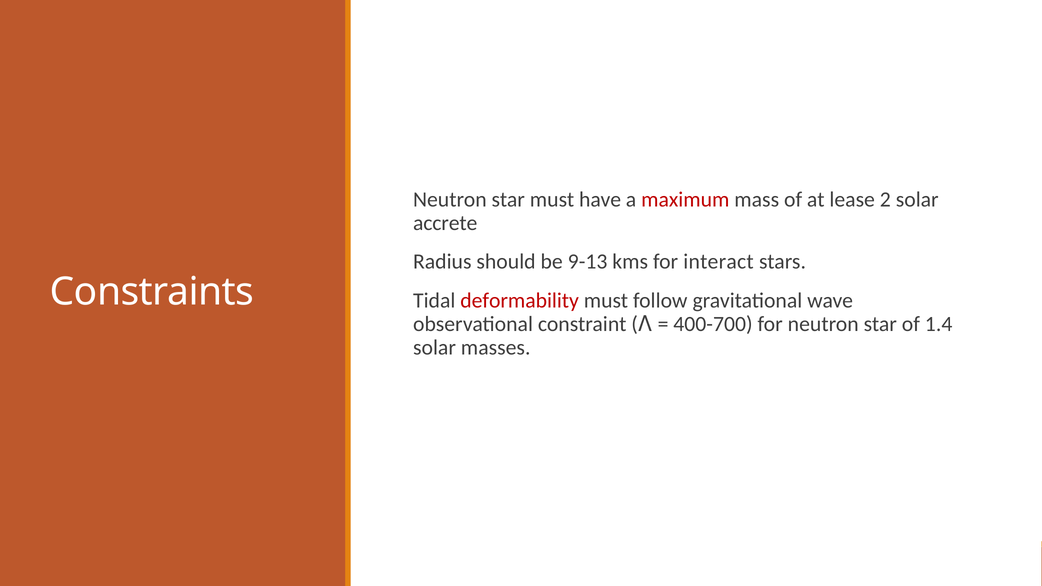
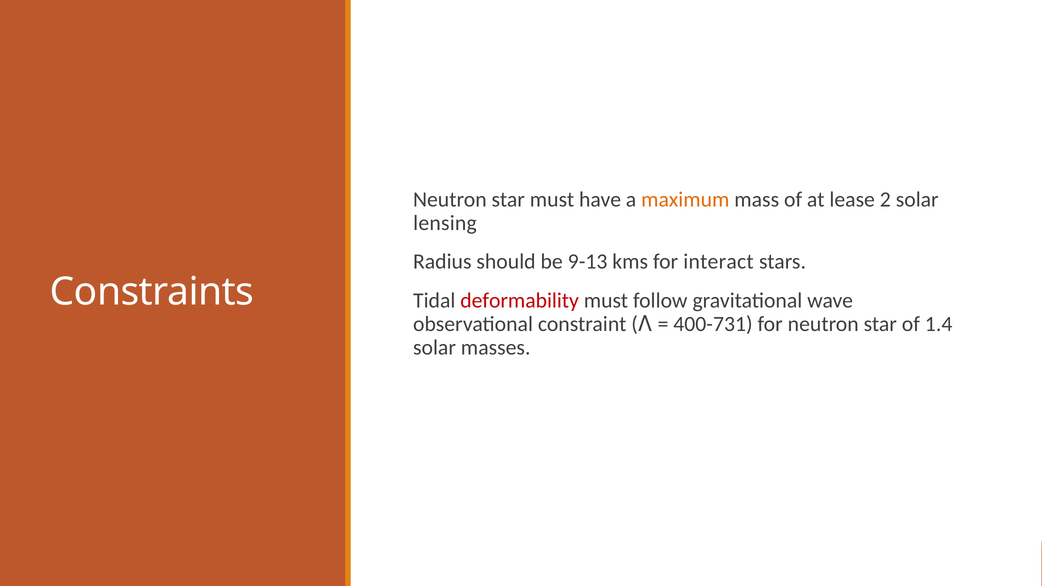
maximum colour: red -> orange (685, 200)
accrete: accrete -> lensing (445, 223)
400-700: 400-700 -> 400-731 (713, 324)
